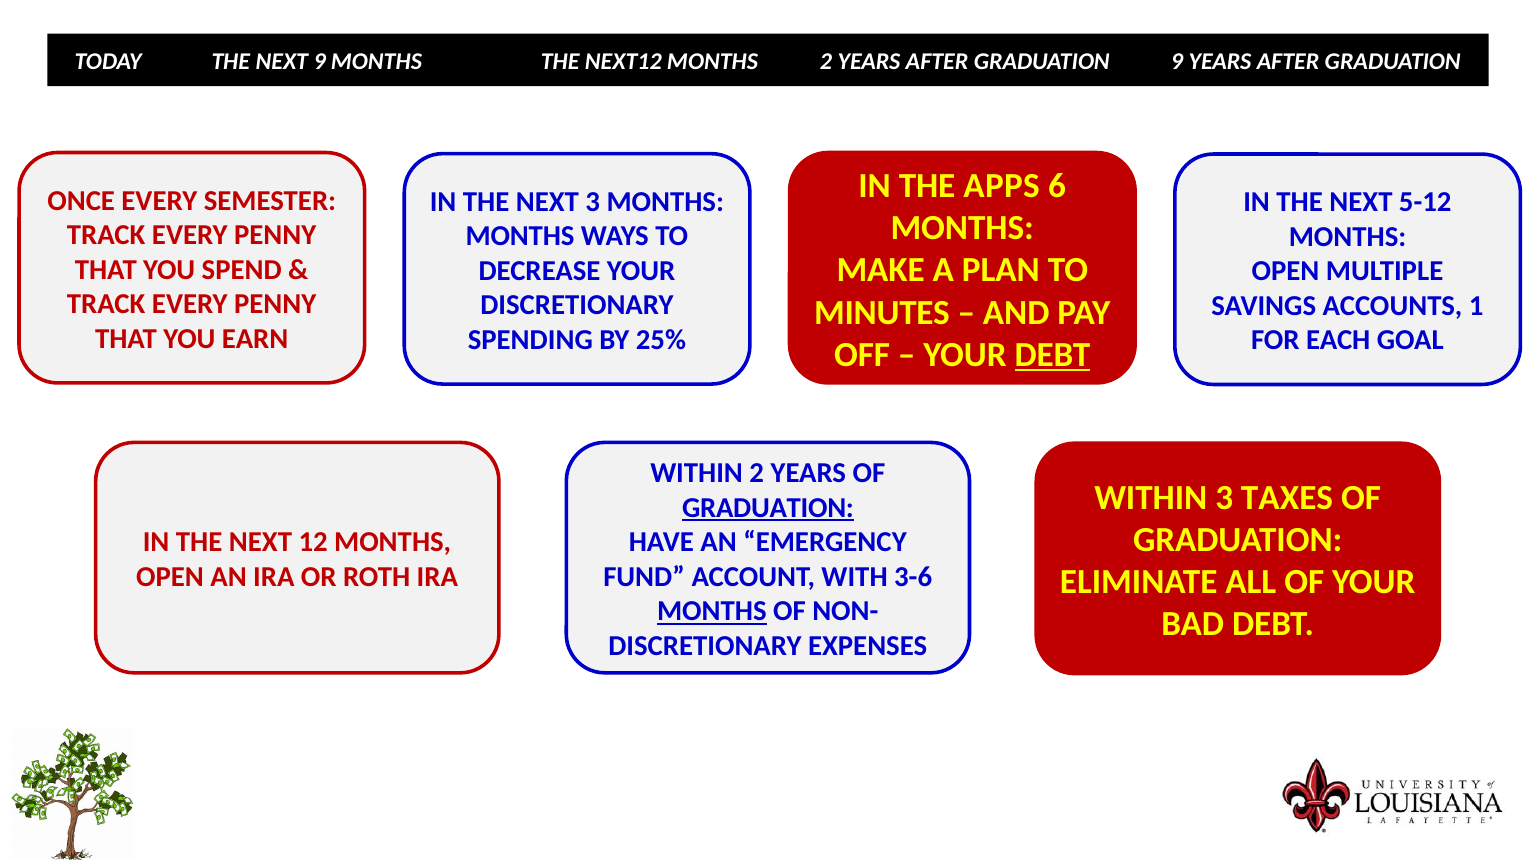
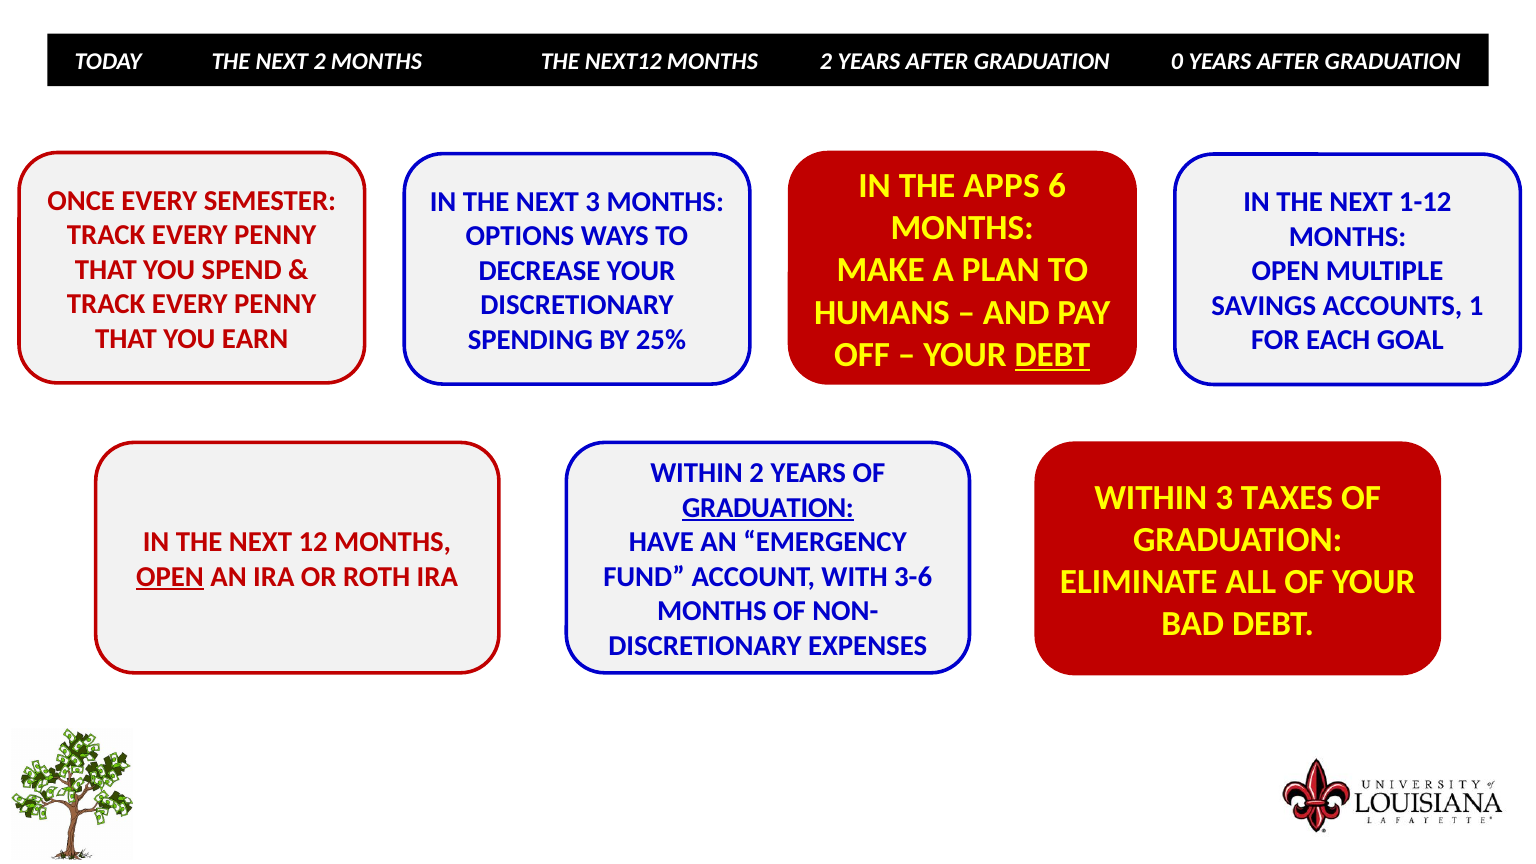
NEXT 9: 9 -> 2 (320, 62)
GRADUATION 9: 9 -> 0 (1177, 62)
5-12: 5-12 -> 1-12 (1425, 202)
MONTHS: MONTHS -> OPTIONS (520, 236)
MINUTES: MINUTES -> HUMANS (882, 312)
OPEN underline: none -> present (170, 577)
MONTHS underline: present -> none (712, 611)
